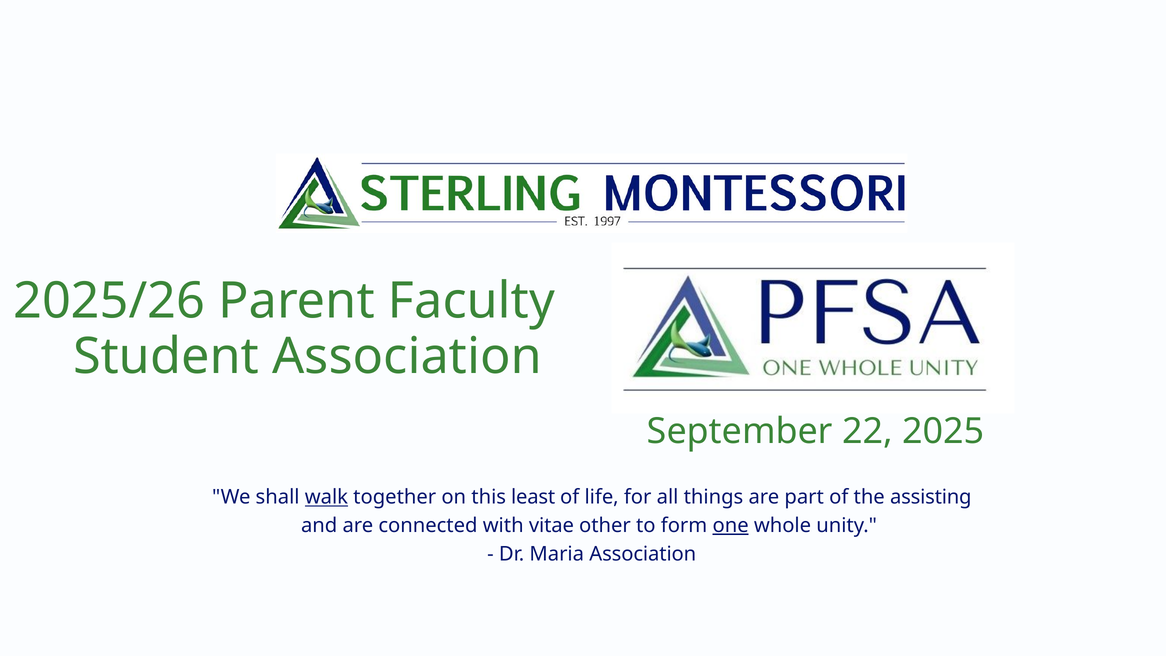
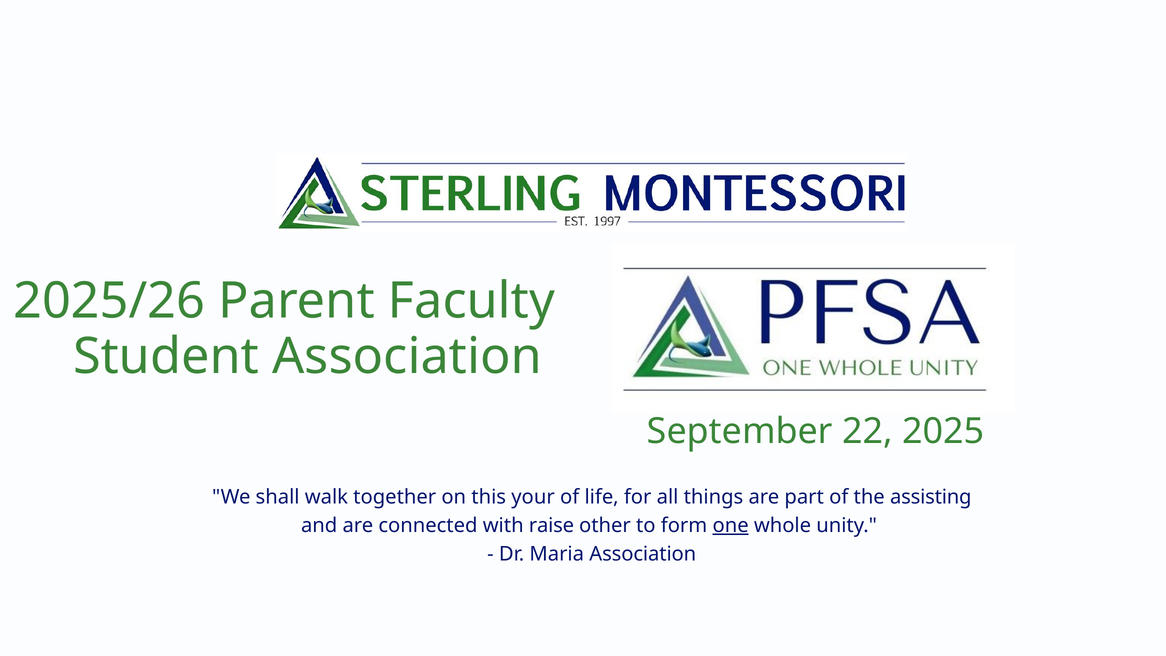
walk underline: present -> none (326, 497)
least: least -> your (533, 497)
vitae: vitae -> raise (551, 525)
